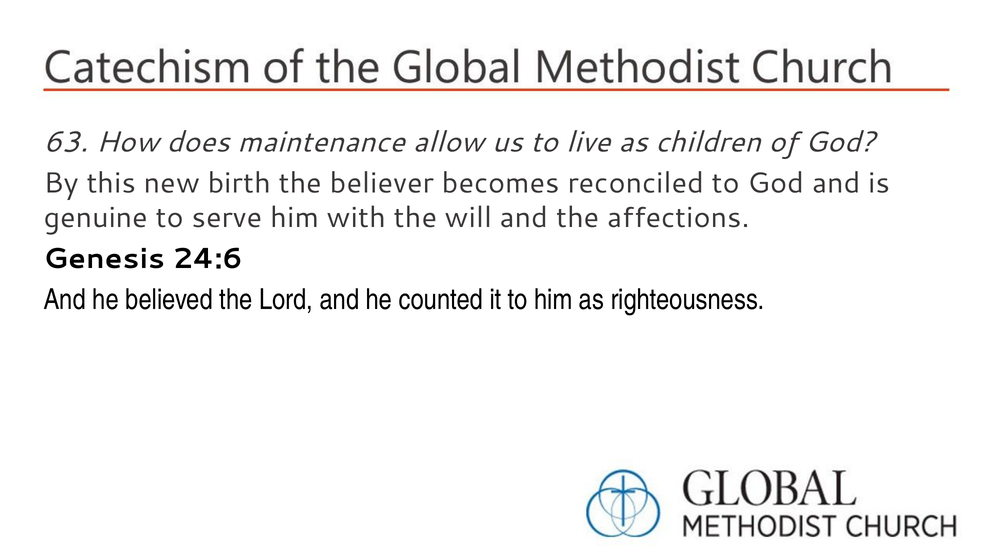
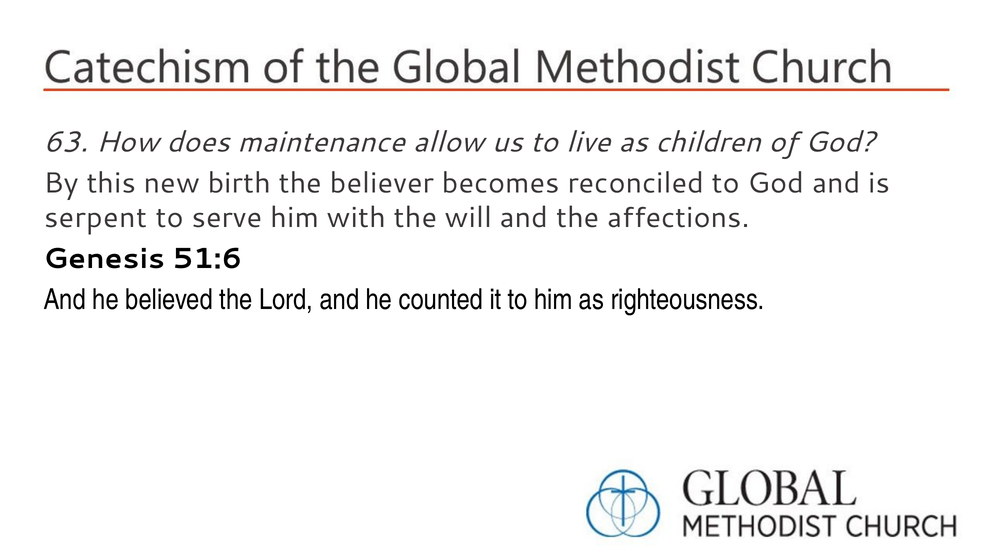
genuine: genuine -> serpent (96, 218)
24:6: 24:6 -> 51:6 (208, 259)
